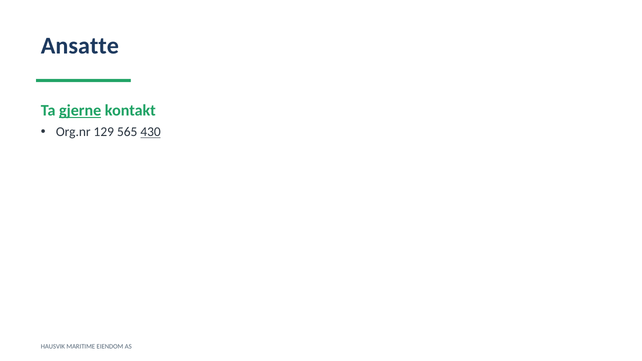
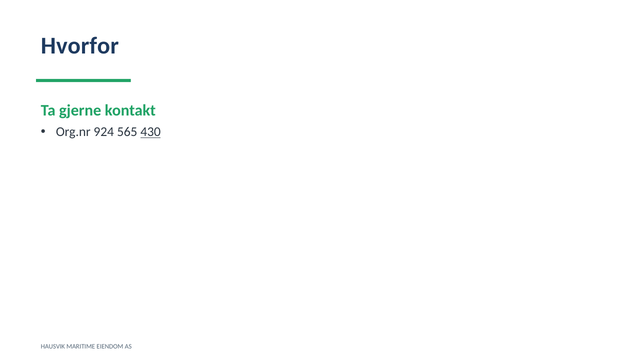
Ansatte: Ansatte -> Hvorfor (80, 46)
gjerne underline: present -> none (80, 111)
129: 129 -> 924 (104, 132)
